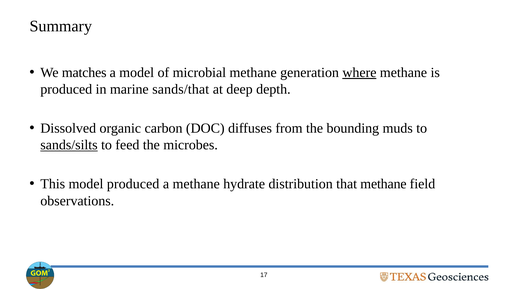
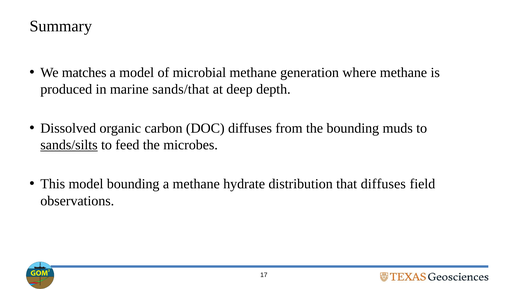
where underline: present -> none (359, 73)
model produced: produced -> bounding (133, 184)
that methane: methane -> diffuses (383, 184)
